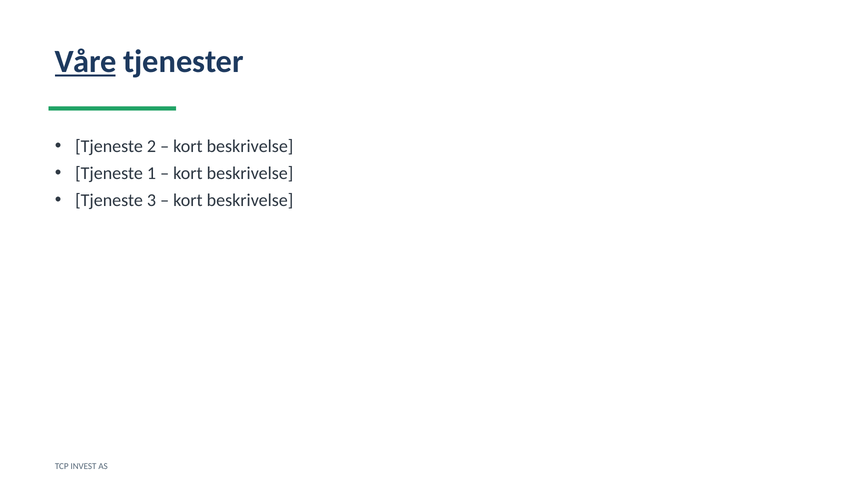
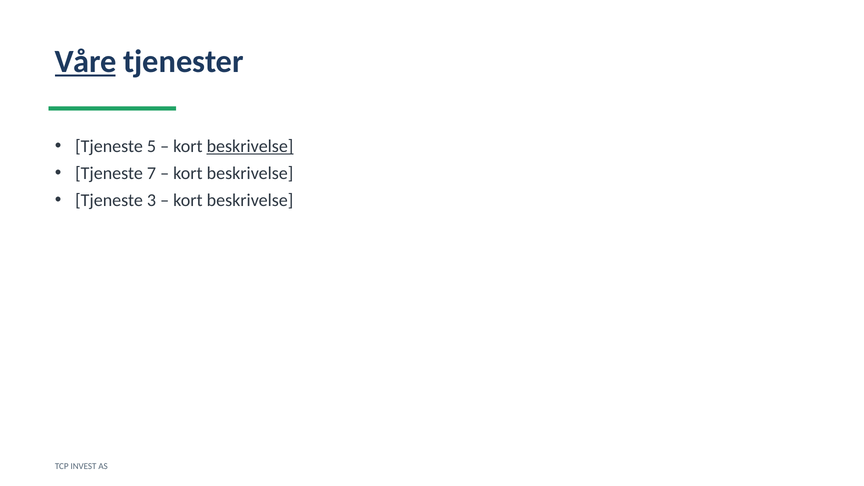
2: 2 -> 5 (151, 146)
beskrivelse underline: none -> present (250, 146)
1: 1 -> 7 (151, 173)
